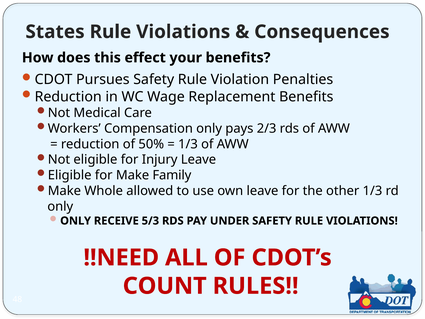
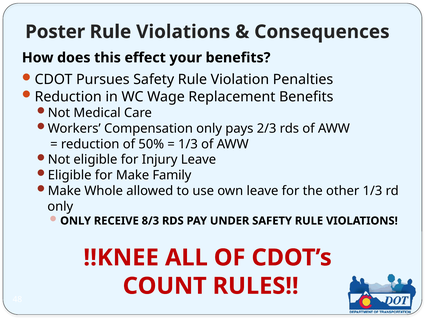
States: States -> Poster (55, 32)
5/3: 5/3 -> 8/3 (150, 221)
!!NEED: !!NEED -> !!KNEE (121, 257)
